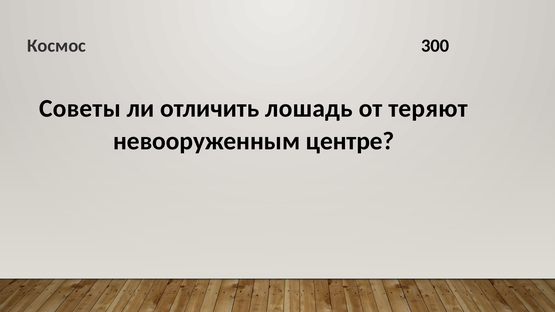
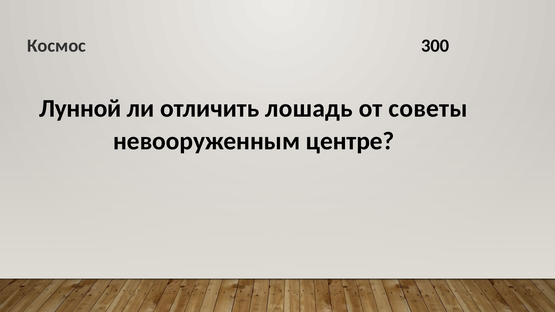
Советы: Советы -> Лунной (80, 109)
теряют: теряют -> советы (428, 109)
